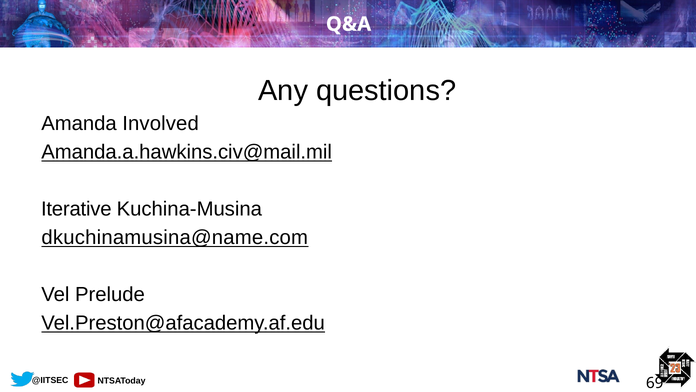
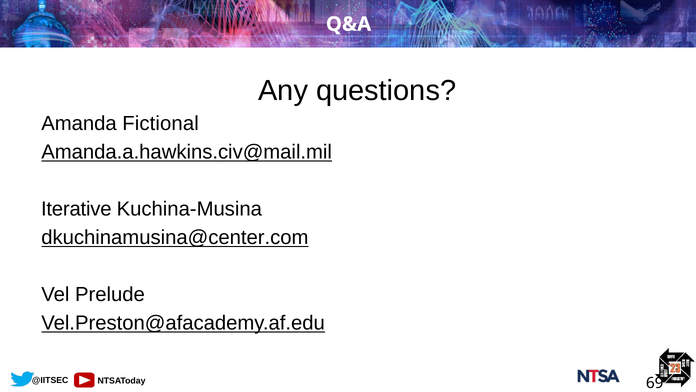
Involved: Involved -> Fictional (161, 124)
dkuchinamusina@name.com: dkuchinamusina@name.com -> dkuchinamusina@center.com (175, 237)
